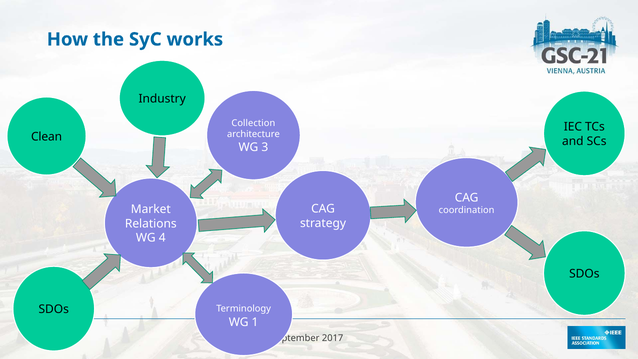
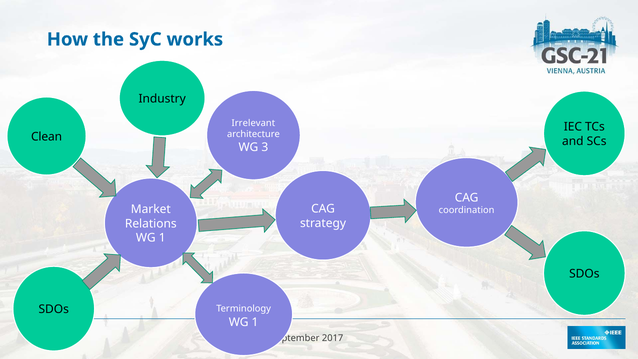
Collection: Collection -> Irrelevant (253, 123)
4: 4 -> 1 (162, 238)
